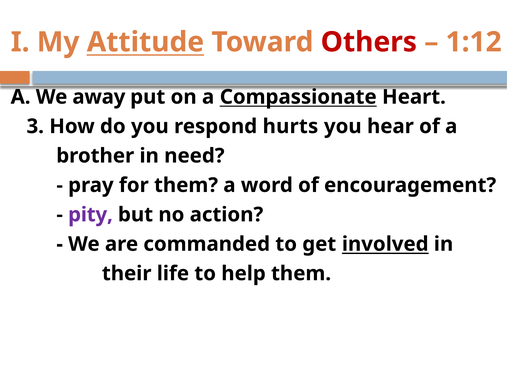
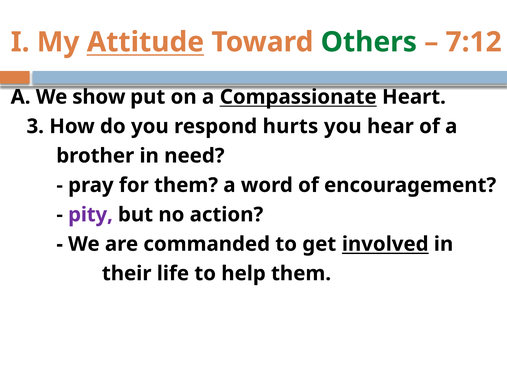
Others colour: red -> green (369, 42)
1:12: 1:12 -> 7:12 (474, 42)
away: away -> show (99, 97)
